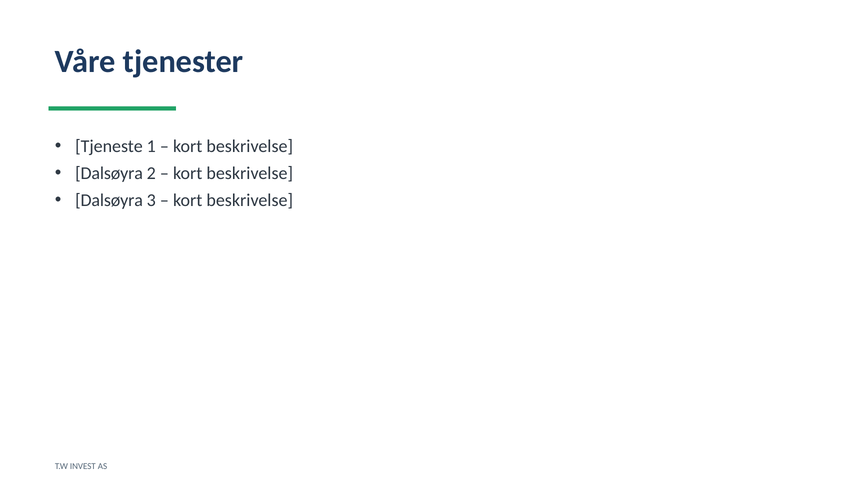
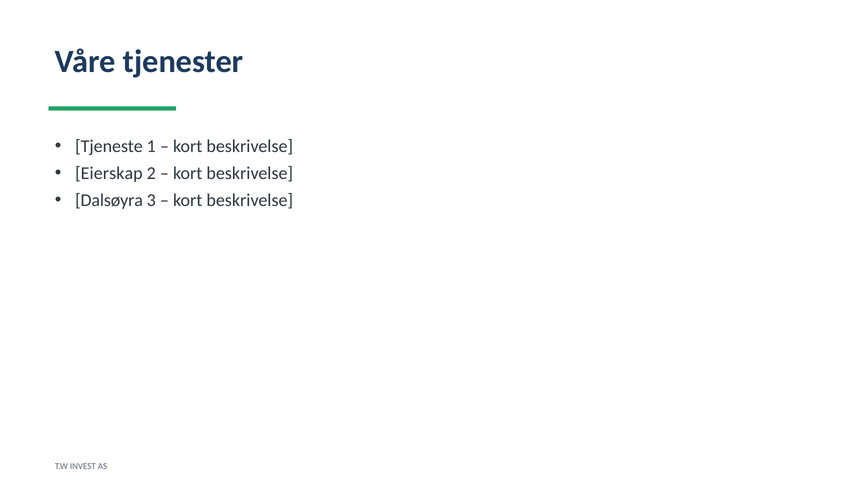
Dalsøyra: Dalsøyra -> Eierskap (109, 173)
